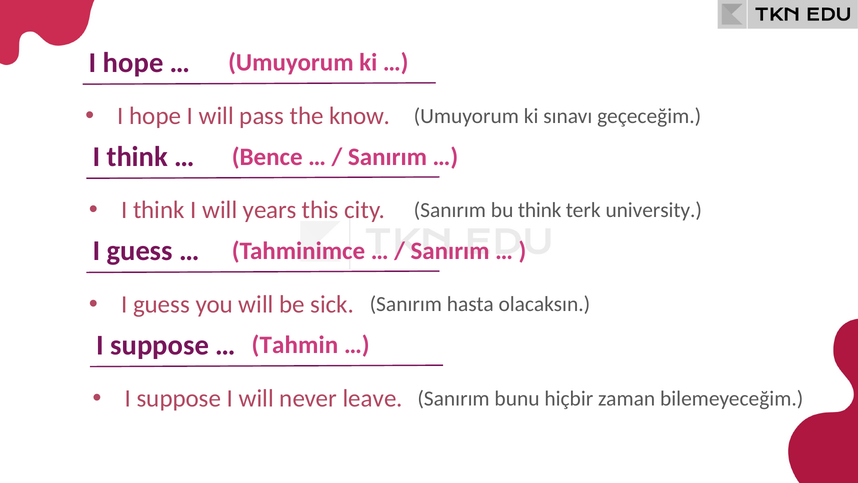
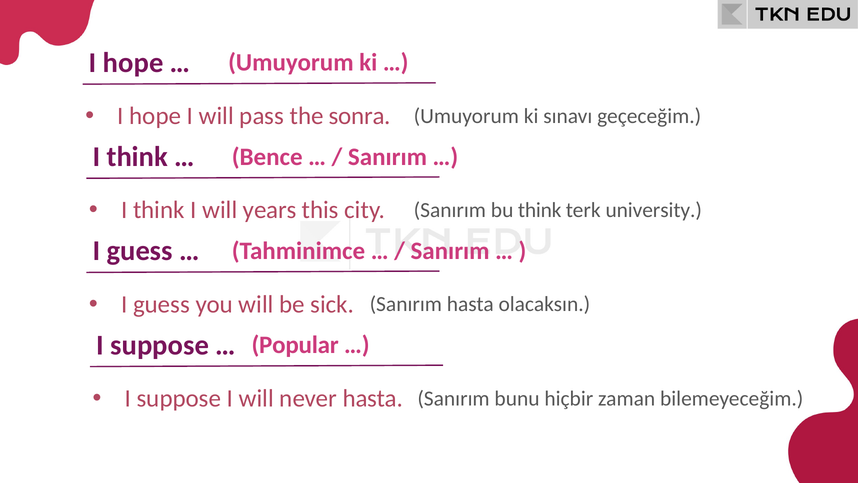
know: know -> sonra (360, 116)
Tahmin: Tahmin -> Popular (295, 345)
never leave: leave -> hasta (373, 398)
